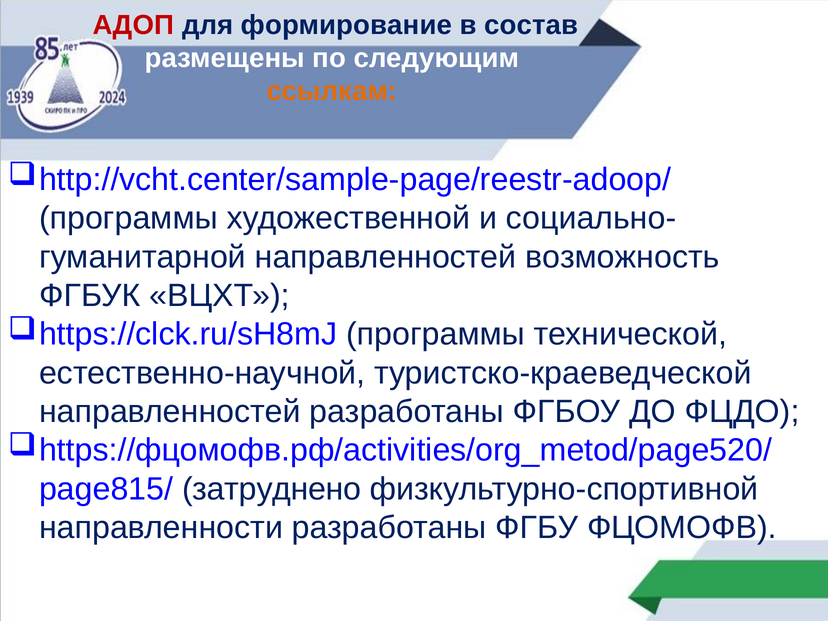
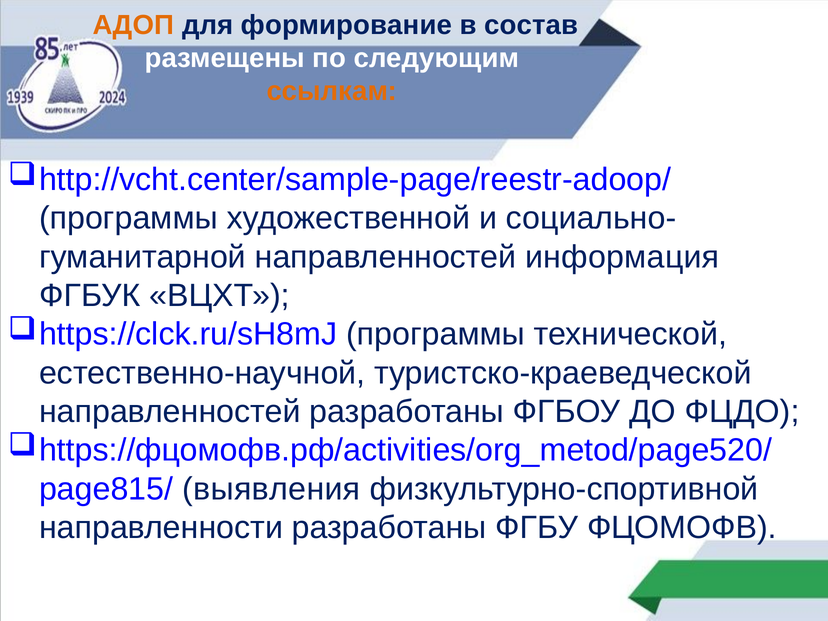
АДОП colour: red -> orange (133, 25)
возможность: возможность -> информация (622, 257)
затруднено: затруднено -> выявления (271, 489)
